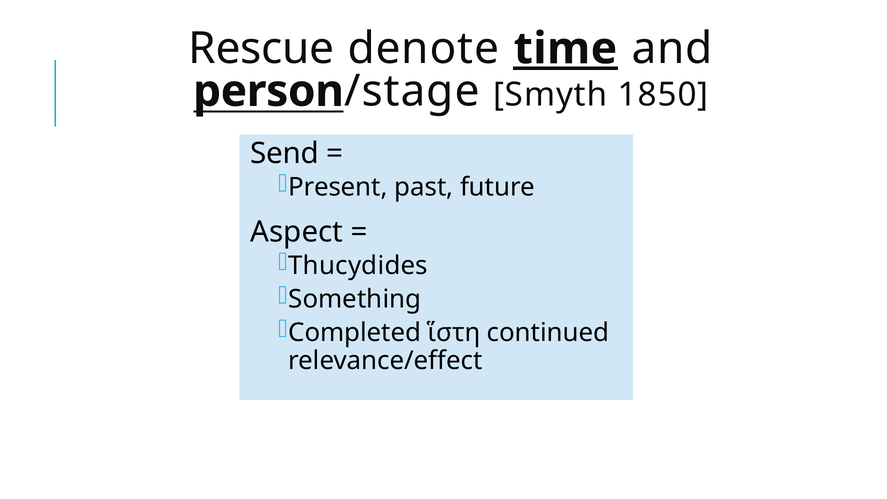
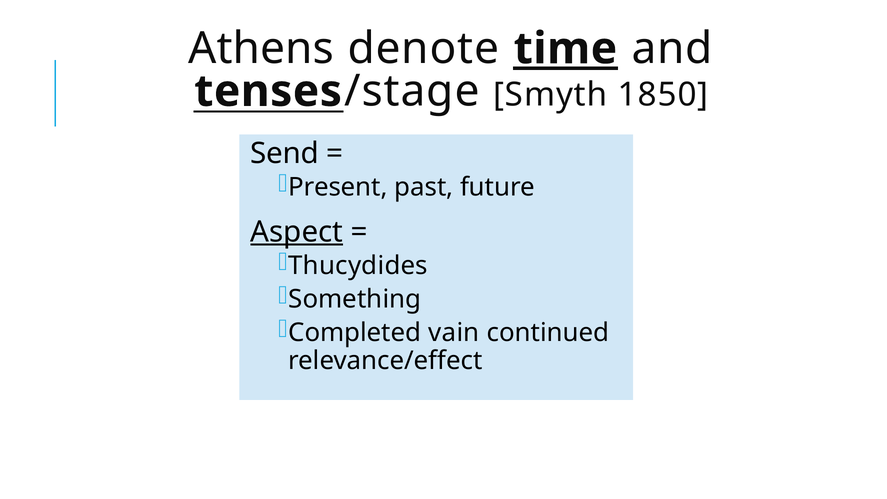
Rescue: Rescue -> Athens (261, 49)
person: person -> tenses (268, 91)
Aspect underline: none -> present (297, 232)
ἵστη: ἵστη -> vain (454, 333)
